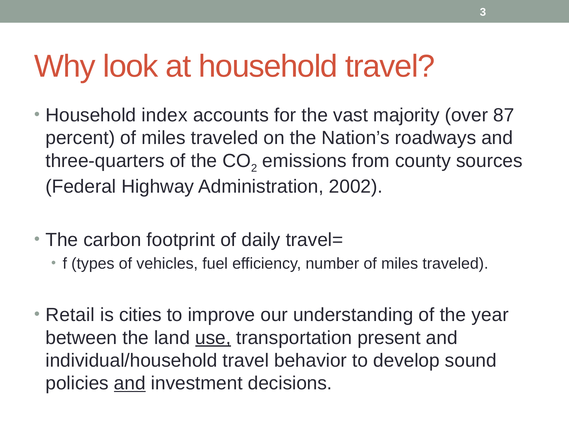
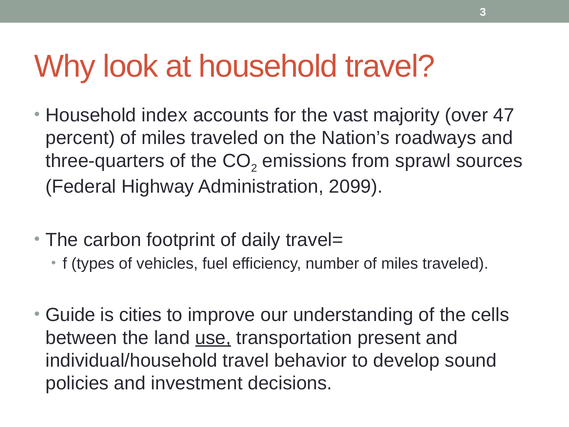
87: 87 -> 47 (504, 115)
county: county -> sprawl (423, 161)
2002: 2002 -> 2099 (356, 187)
Retail: Retail -> Guide (70, 315)
year: year -> cells (490, 315)
and underline: present -> none (130, 383)
